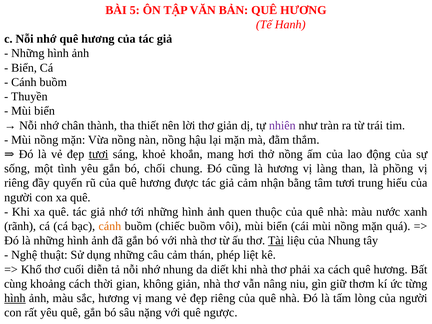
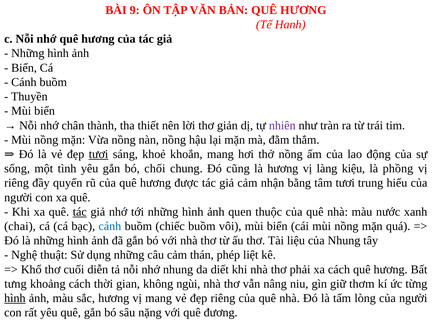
5: 5 -> 9 (135, 10)
than: than -> kiệu (353, 169)
tác underline: none -> present (80, 212)
rãnh: rãnh -> chai (20, 226)
cánh colour: orange -> blue (110, 226)
Tài underline: present -> none (276, 241)
cùng: cùng -> tưng (15, 284)
không giản: giản -> ngùi (188, 284)
ngược: ngược -> đương (221, 313)
